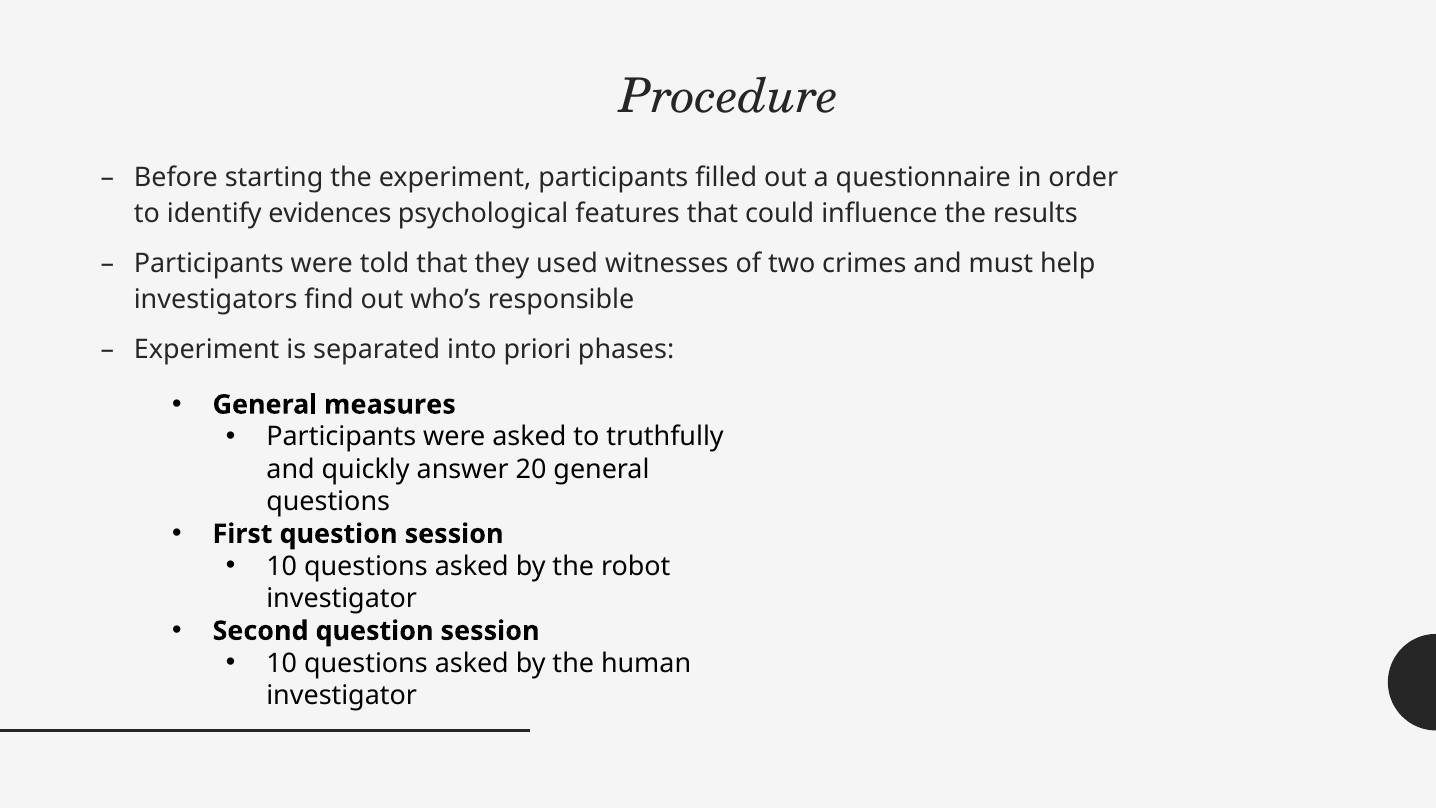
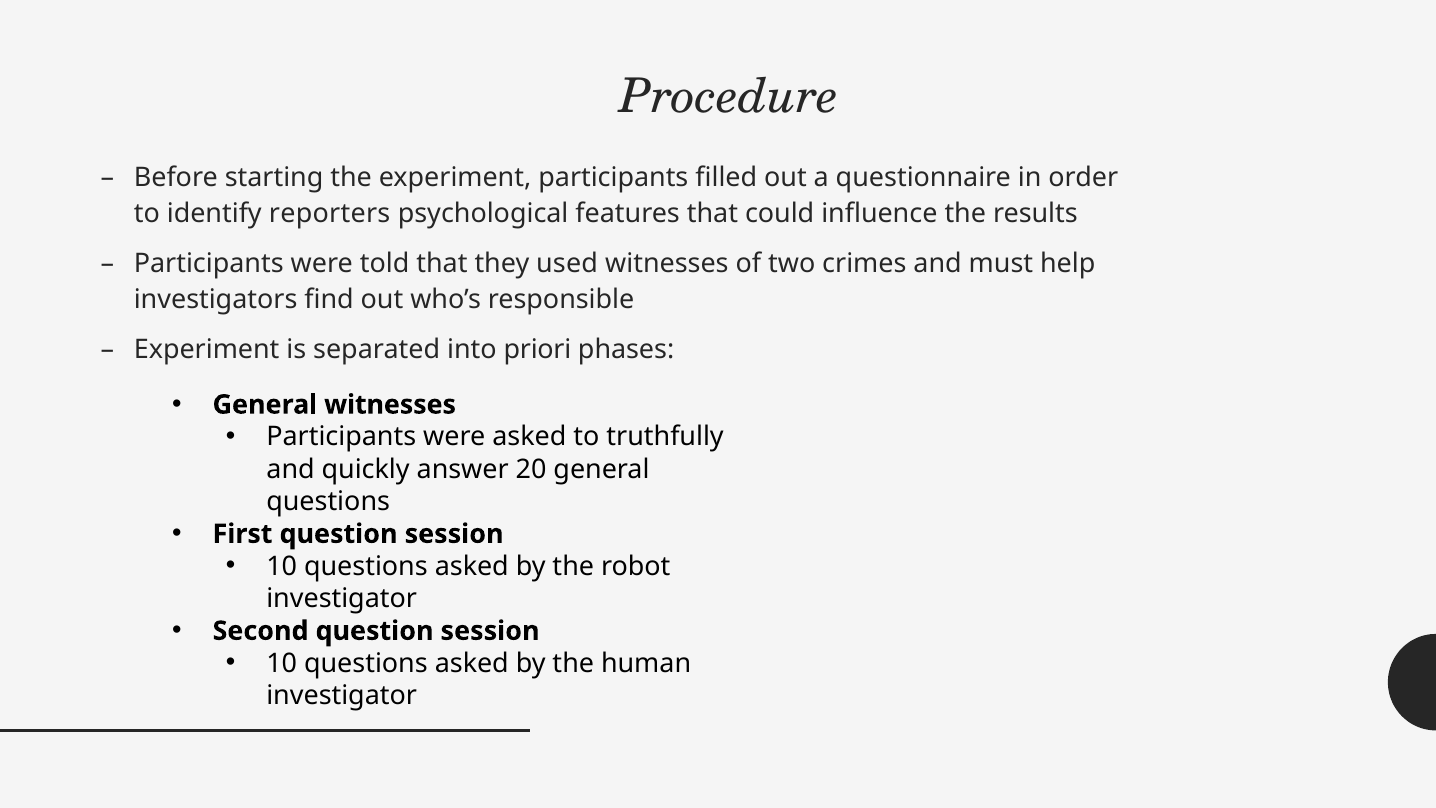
evidences: evidences -> reporters (330, 214)
General measures: measures -> witnesses (390, 405)
